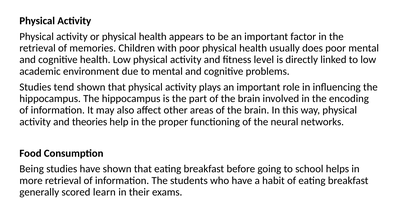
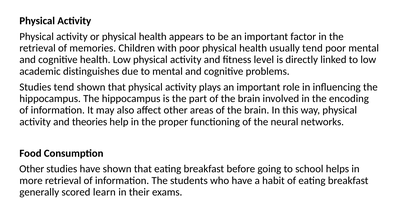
usually does: does -> tend (312, 48)
environment: environment -> distinguishes (91, 71)
Being: Being -> Other (32, 169)
